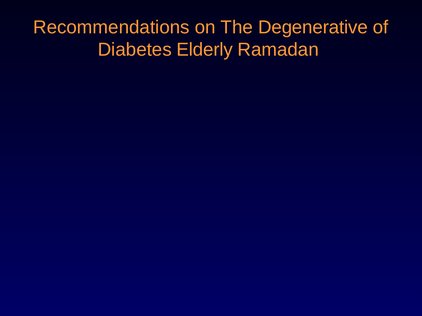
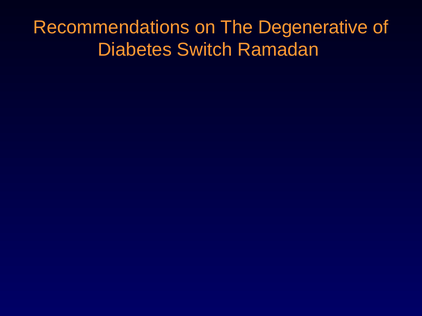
Elderly: Elderly -> Switch (205, 50)
